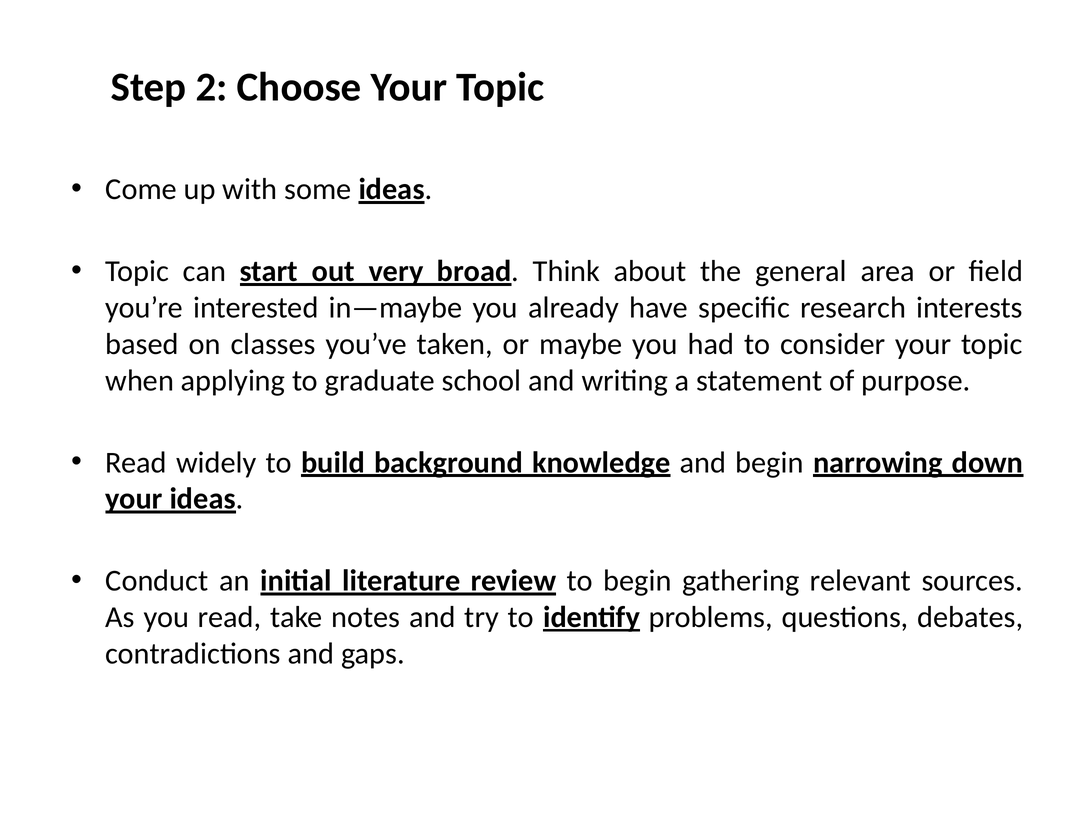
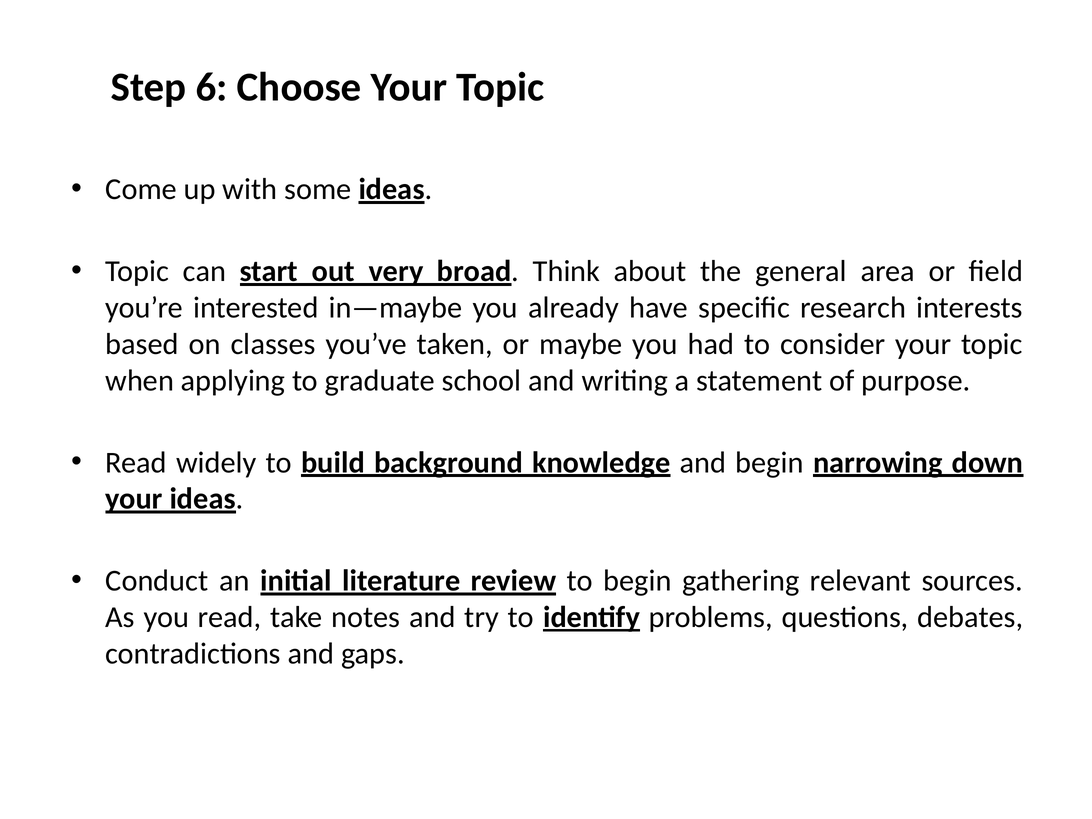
2: 2 -> 6 (212, 87)
